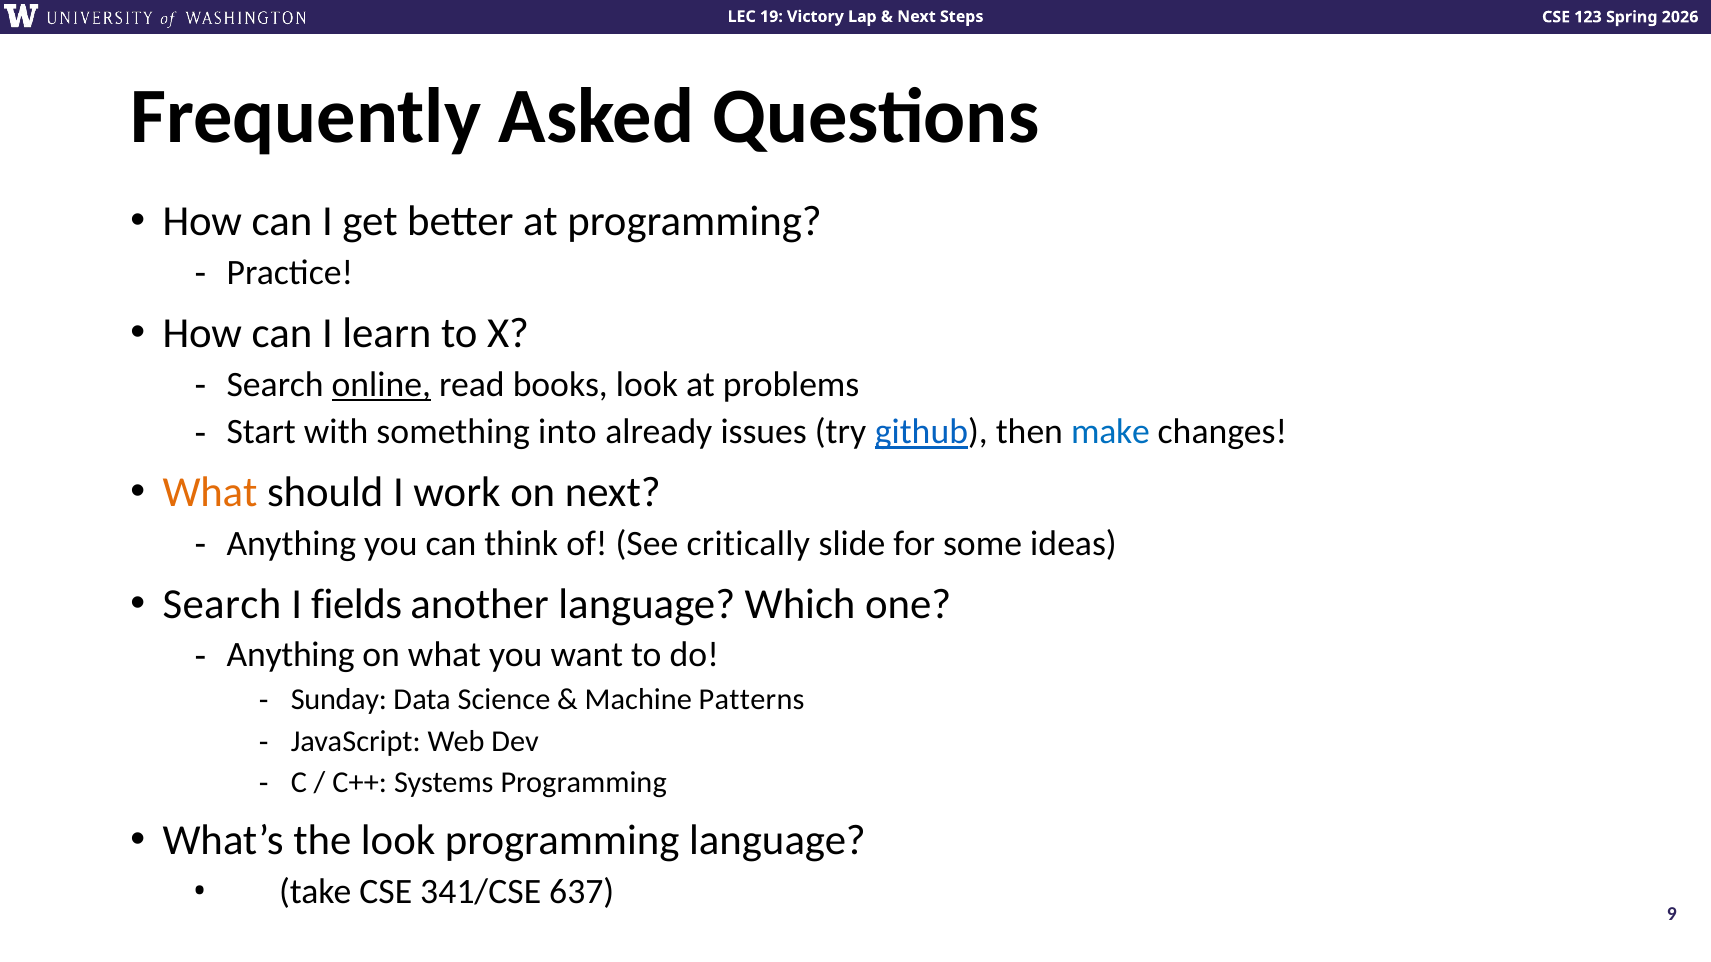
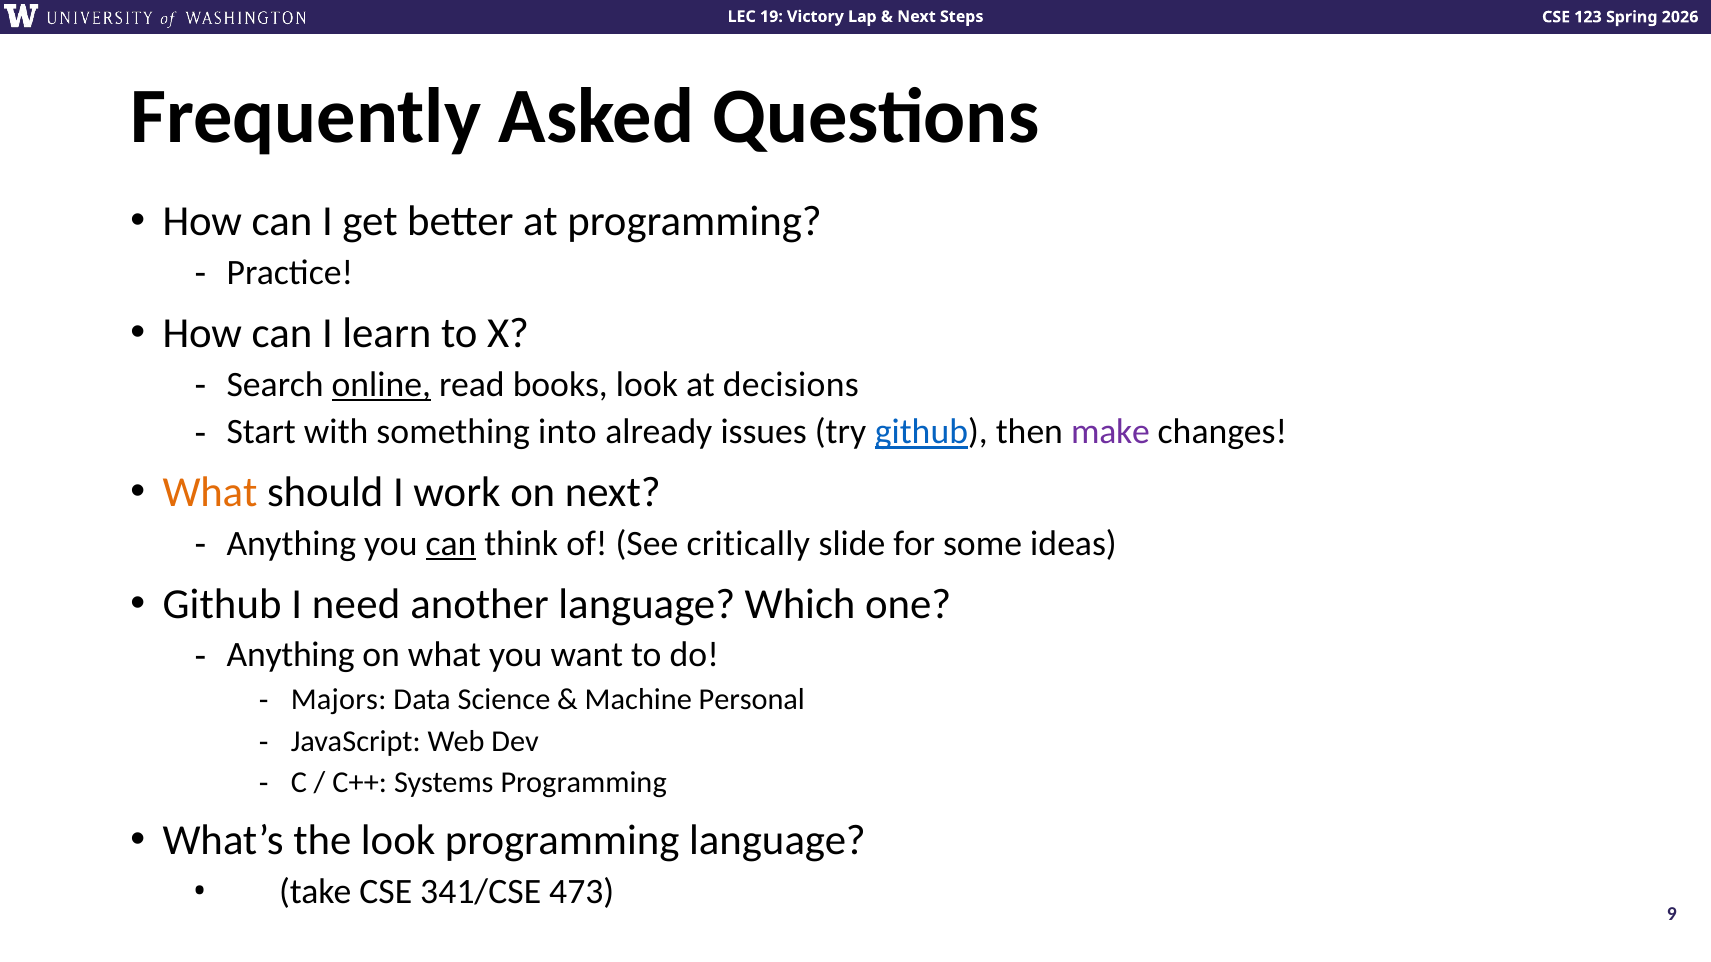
problems: problems -> decisions (791, 384)
make colour: blue -> purple (1111, 432)
can underline: none -> present (451, 544)
Search: Search -> Github (222, 604)
fields: fields -> need (356, 604)
Sunday: Sunday -> Majors (339, 700)
Patterns: Patterns -> Personal (752, 700)
637: 637 -> 473 (582, 892)
